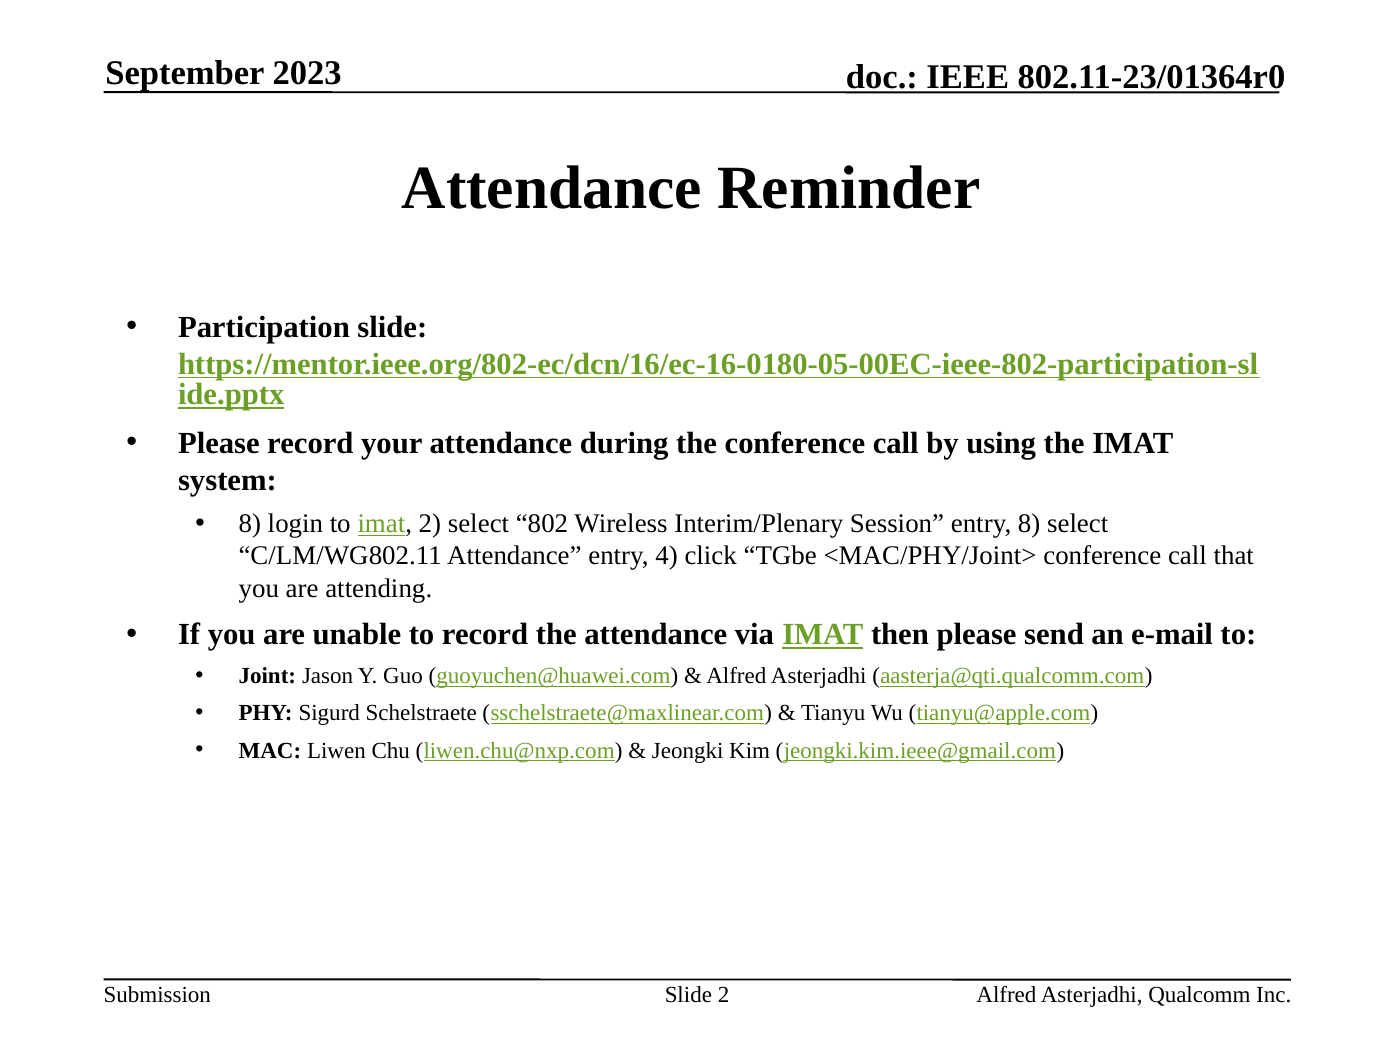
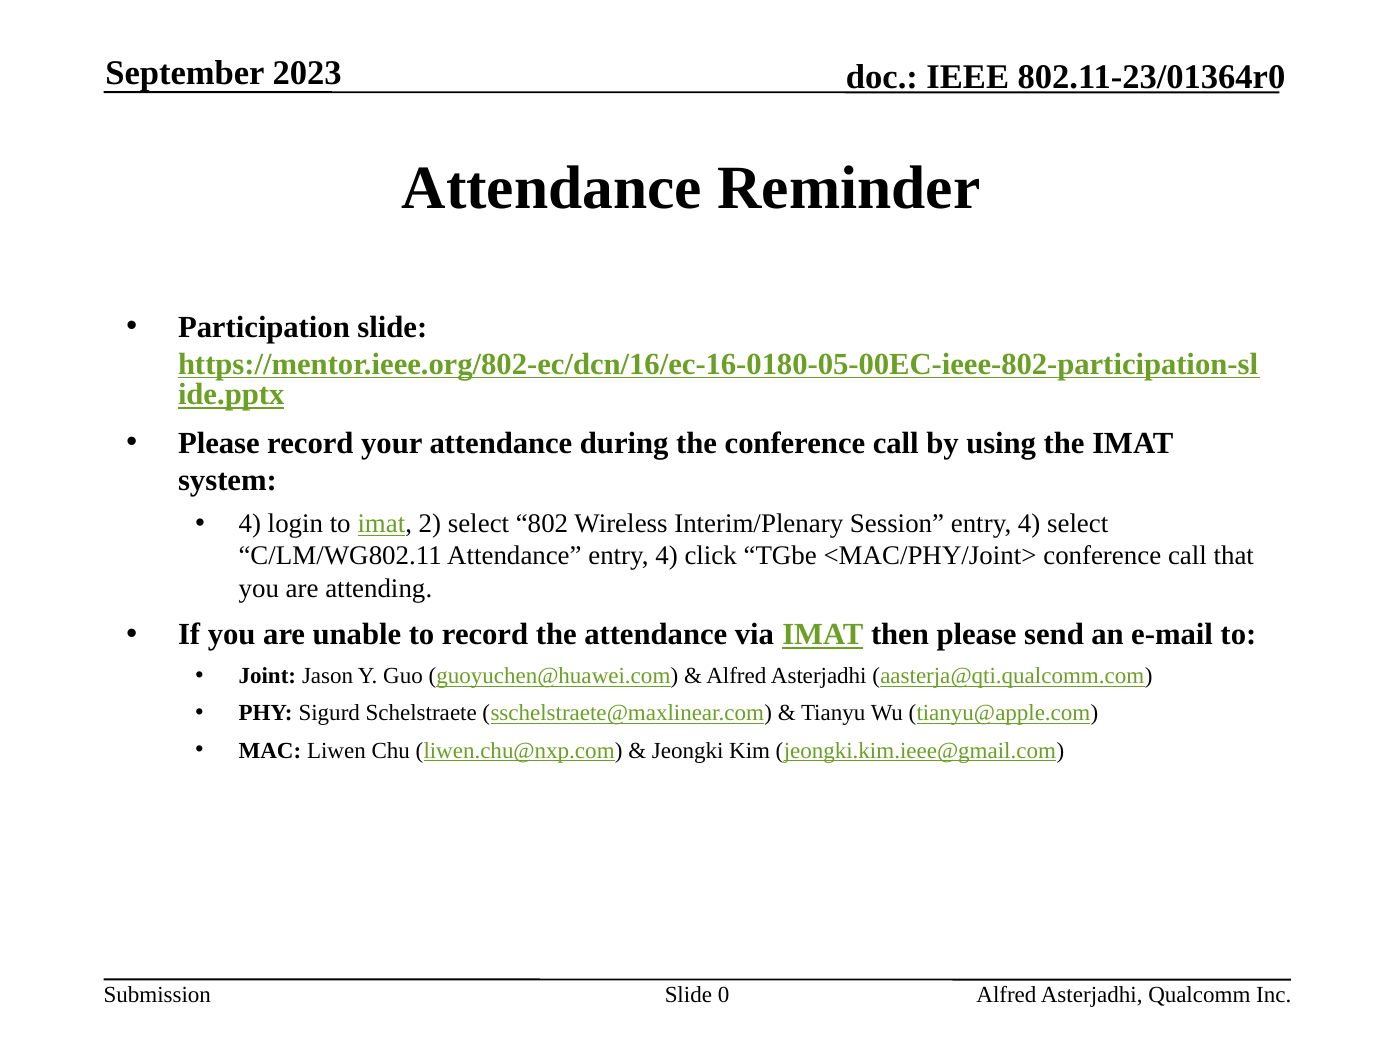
8: 8 -> 4 (250, 524)
Session entry 8: 8 -> 4 (1029, 524)
Slide 2: 2 -> 0 (724, 995)
